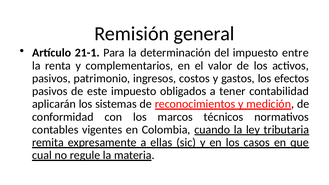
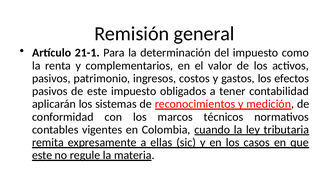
entre: entre -> como (295, 53)
cual: cual -> este (42, 155)
